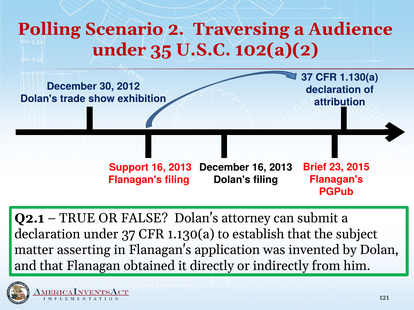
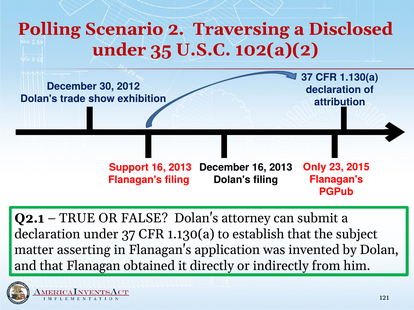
Audience: Audience -> Disclosed (351, 29)
Brief: Brief -> Only (315, 167)
